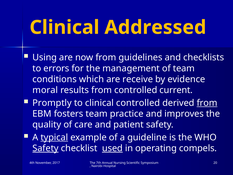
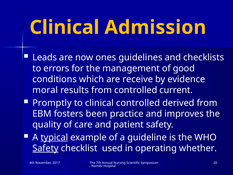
Addressed: Addressed -> Admission (155, 27)
Using: Using -> Leads (45, 57)
now from: from -> ones (106, 57)
of team: team -> good (184, 68)
from underline: present -> none (207, 103)
fosters team: team -> been (97, 114)
used underline: present -> none (112, 148)
compels: compels -> whether (198, 148)
